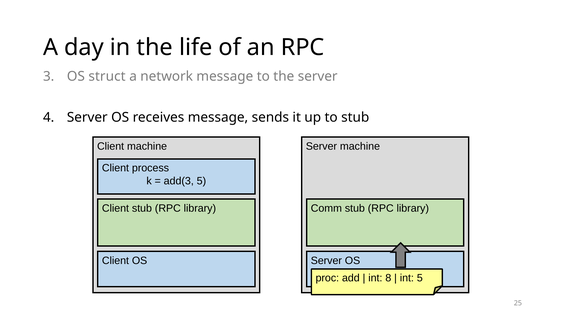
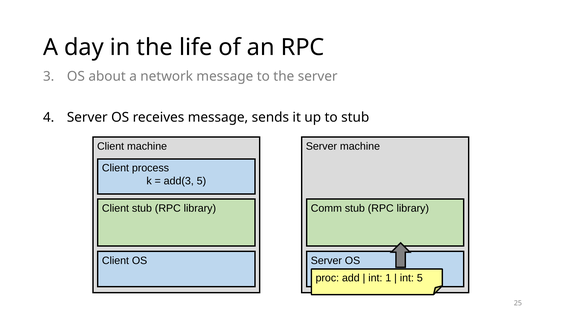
struct: struct -> about (107, 76)
8: 8 -> 1 (388, 278)
